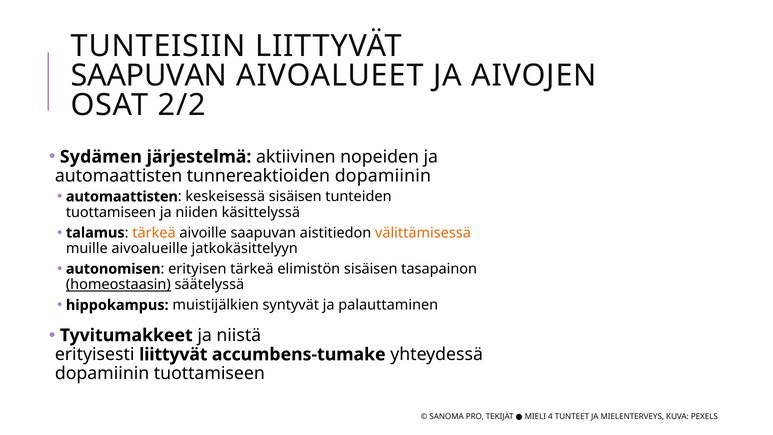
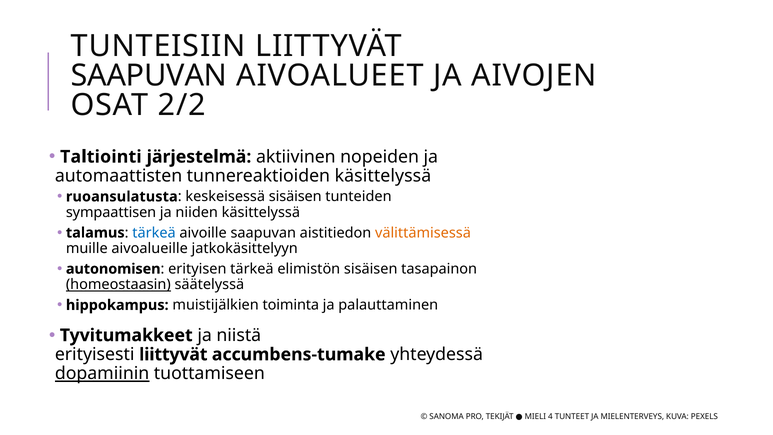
Sydämen: Sydämen -> Taltiointi (101, 157)
tunnereaktioiden dopamiinin: dopamiinin -> käsittelyssä (383, 176)
automaattisten: automaattisten -> ruoansulatusta (122, 197)
tuottamiseen: tuottamiseen -> sympaattisen (111, 212)
tärkeä colour: orange -> blue (154, 233)
syntyvät: syntyvät -> toiminta (291, 305)
dopamiinin underline: none -> present (102, 373)
